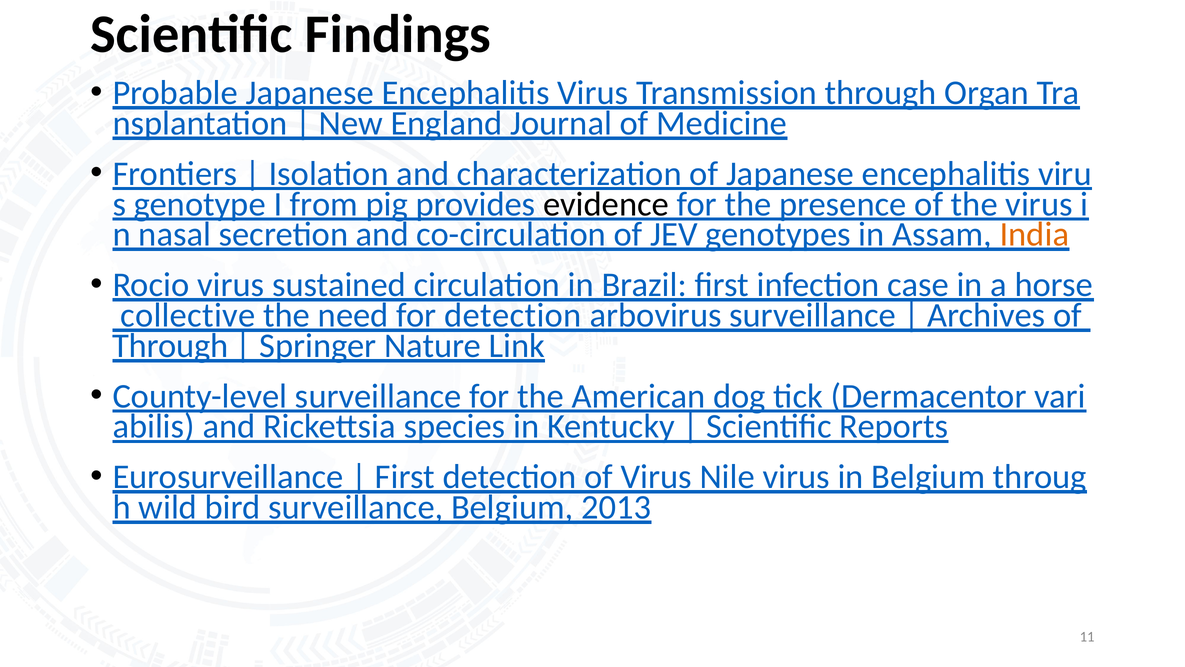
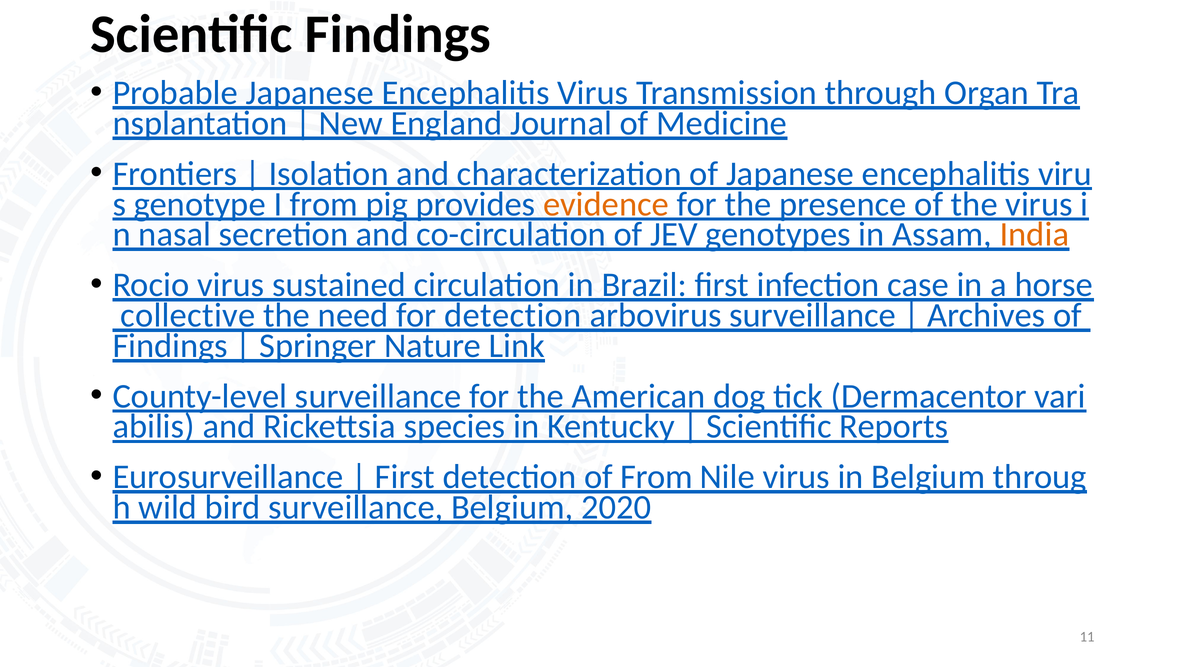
evidence colour: black -> orange (606, 204)
Through: Through -> Findings (170, 346)
of Virus: Virus -> From (656, 477)
2013: 2013 -> 2020 (616, 507)
